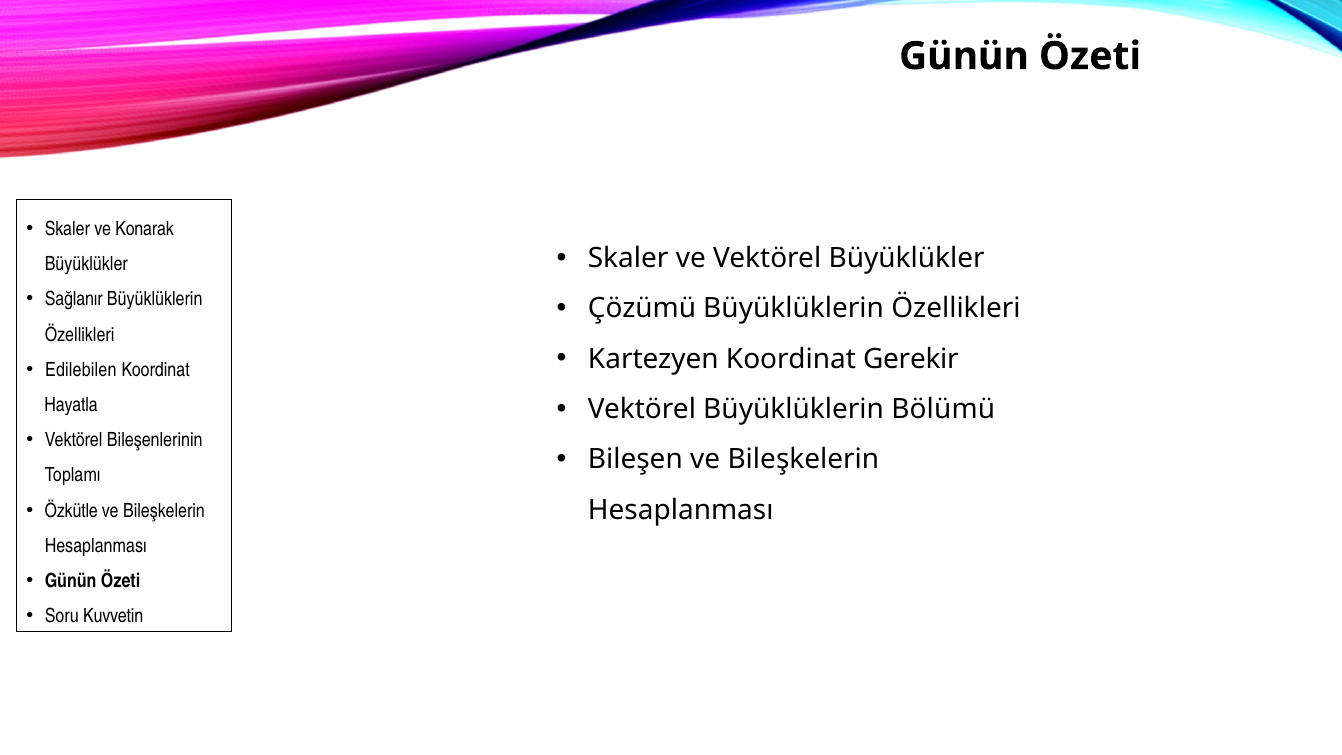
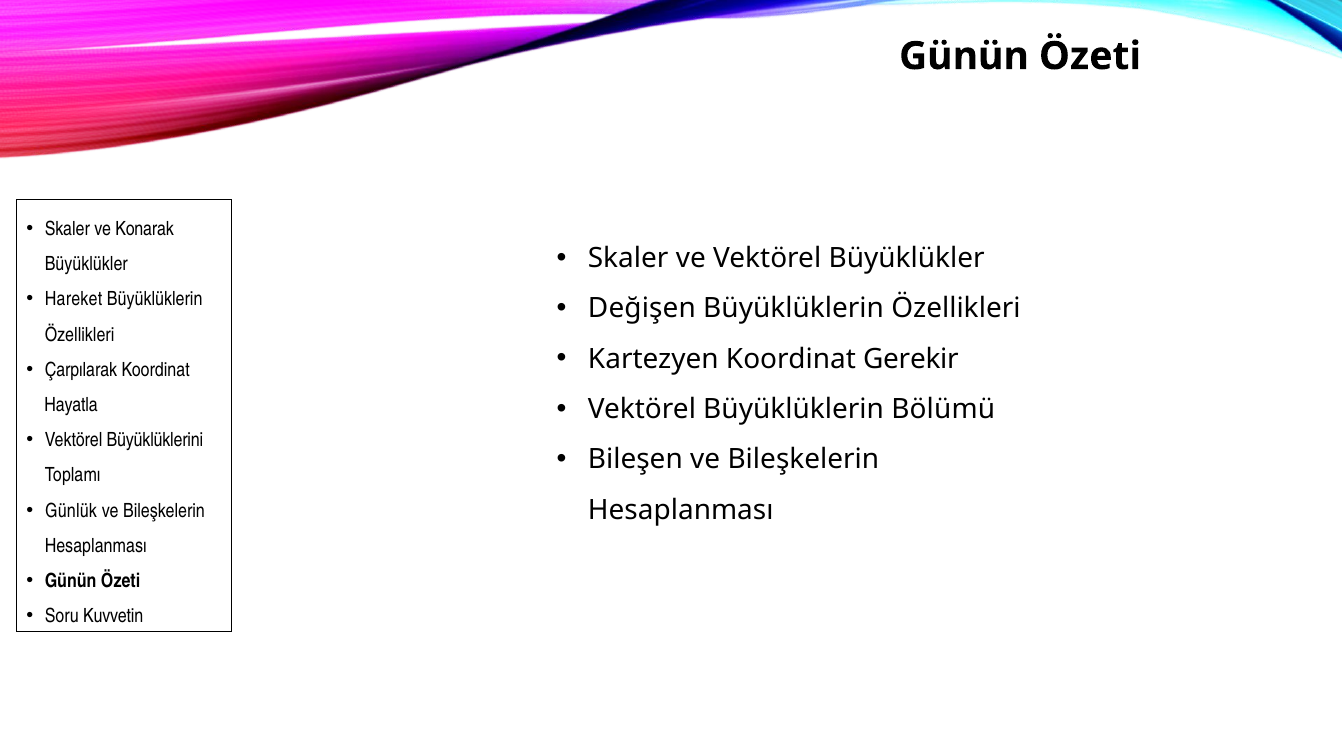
Sağlanır: Sağlanır -> Hareket (74, 299)
Çözümü: Çözümü -> Değişen (642, 309)
Edilebilen: Edilebilen -> Çarpılarak (81, 370)
Bileşenlerinin: Bileşenlerinin -> Büyüklüklerini (155, 440)
Özkütle: Özkütle -> Günlük (71, 511)
